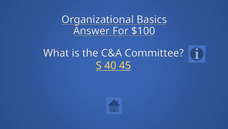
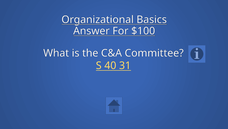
45: 45 -> 31 (125, 65)
